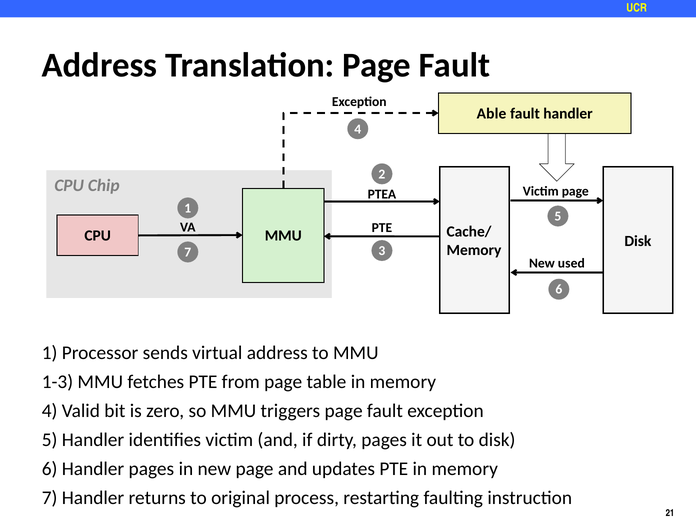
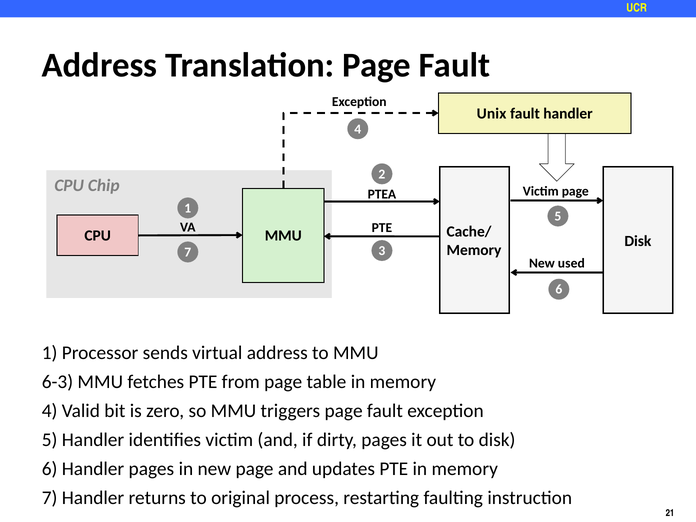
Able: Able -> Unix (492, 113)
1-3: 1-3 -> 6-3 (57, 382)
